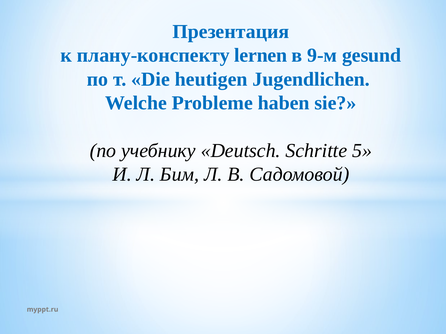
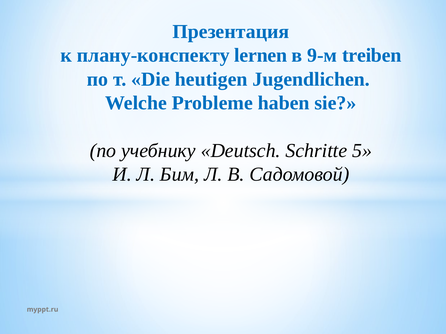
gesund: gesund -> treiben (372, 56)
